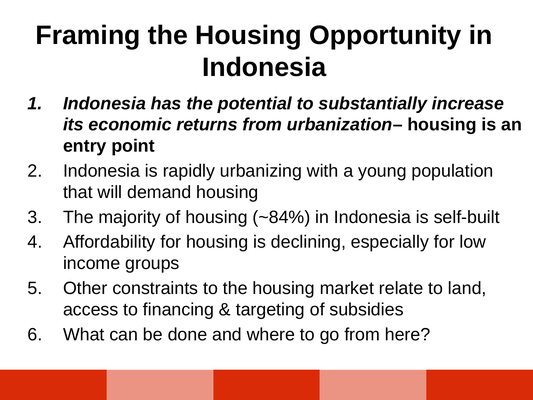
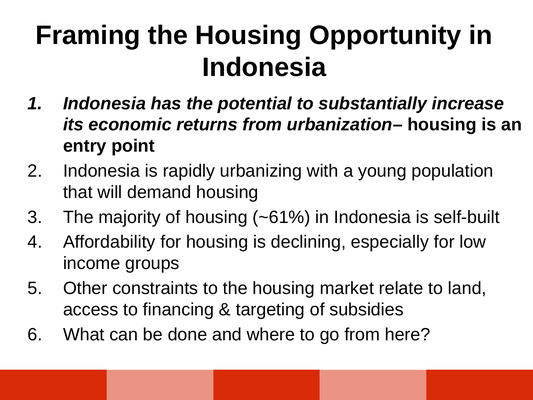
~84%: ~84% -> ~61% (281, 217)
